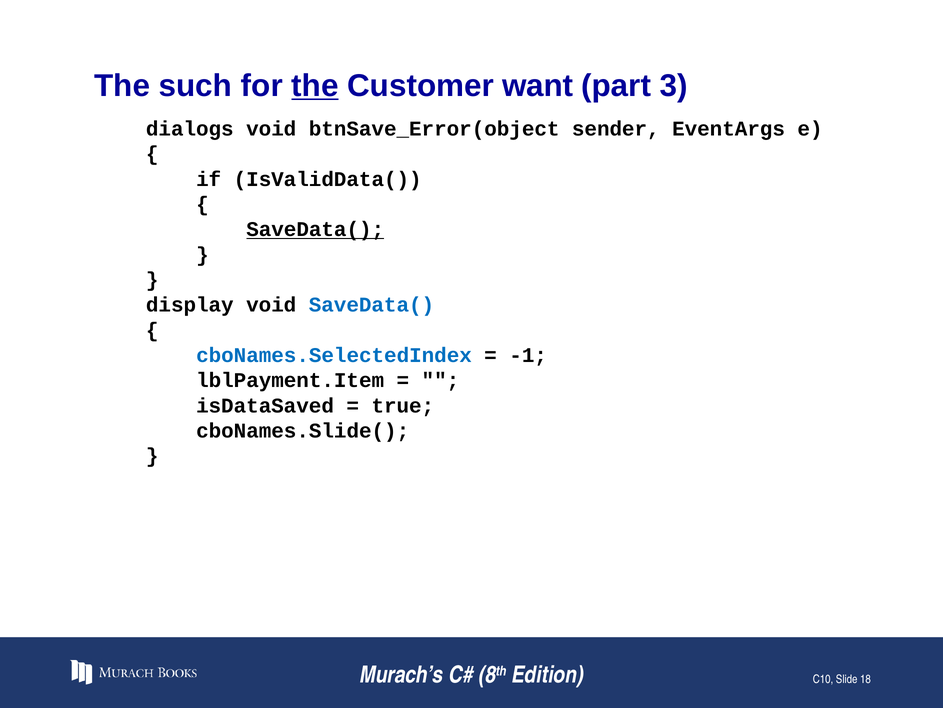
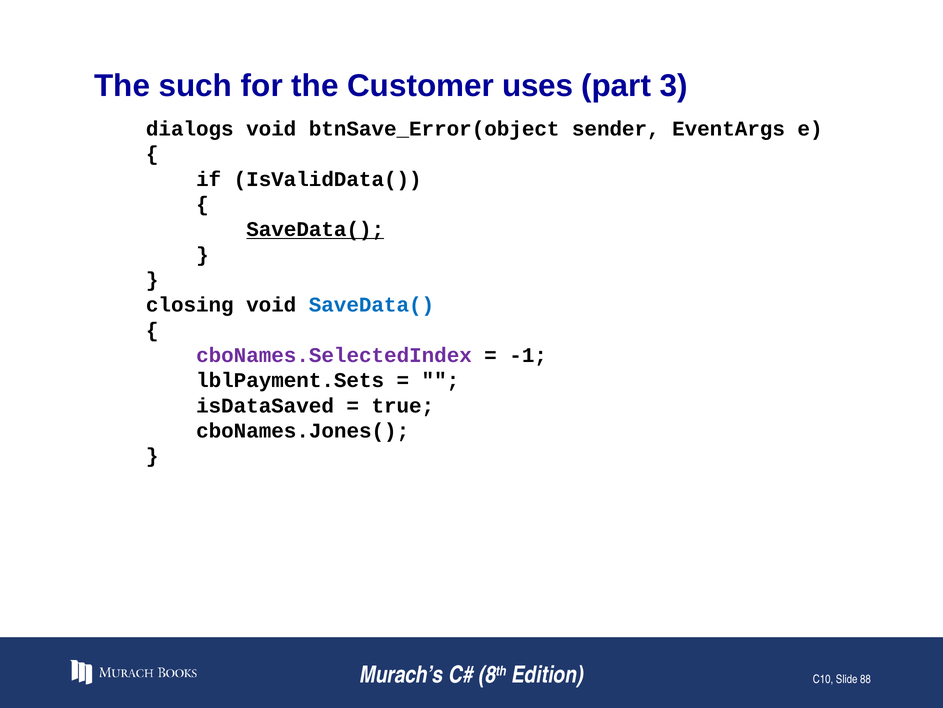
the underline: present -> none (315, 86)
want: want -> uses (538, 86)
display: display -> closing (190, 305)
cboNames.SelectedIndex colour: blue -> purple (334, 355)
lblPayment.Item: lblPayment.Item -> lblPayment.Sets (290, 380)
cboNames.Slide(: cboNames.Slide( -> cboNames.Jones( (303, 430)
18: 18 -> 88 (865, 679)
